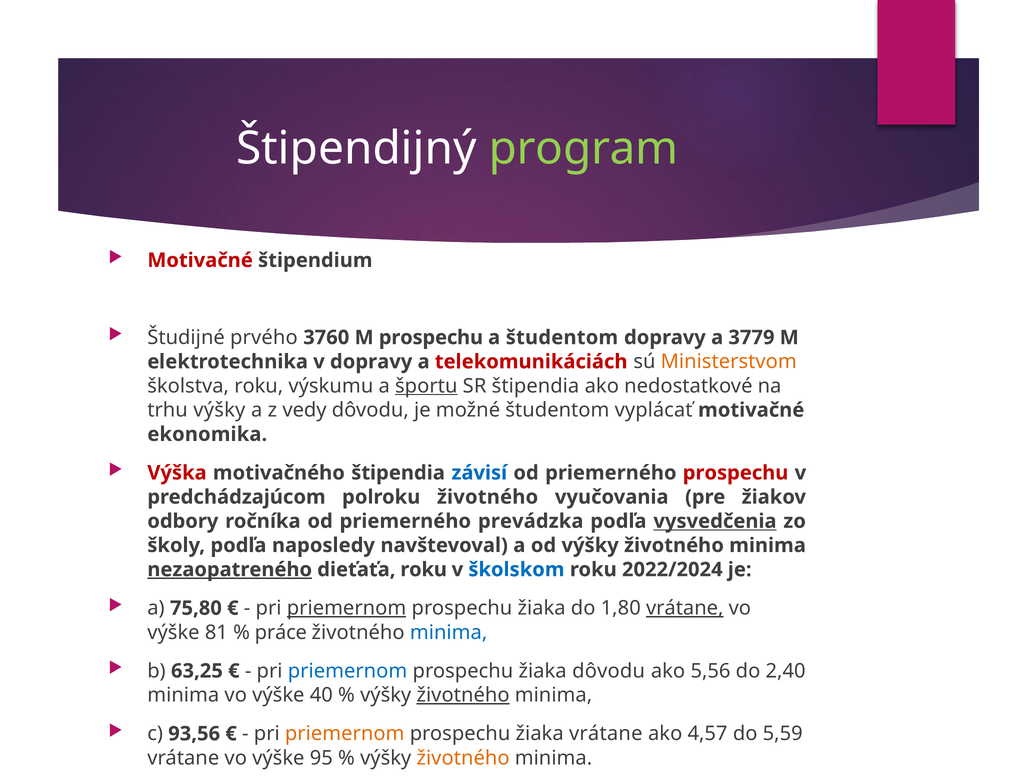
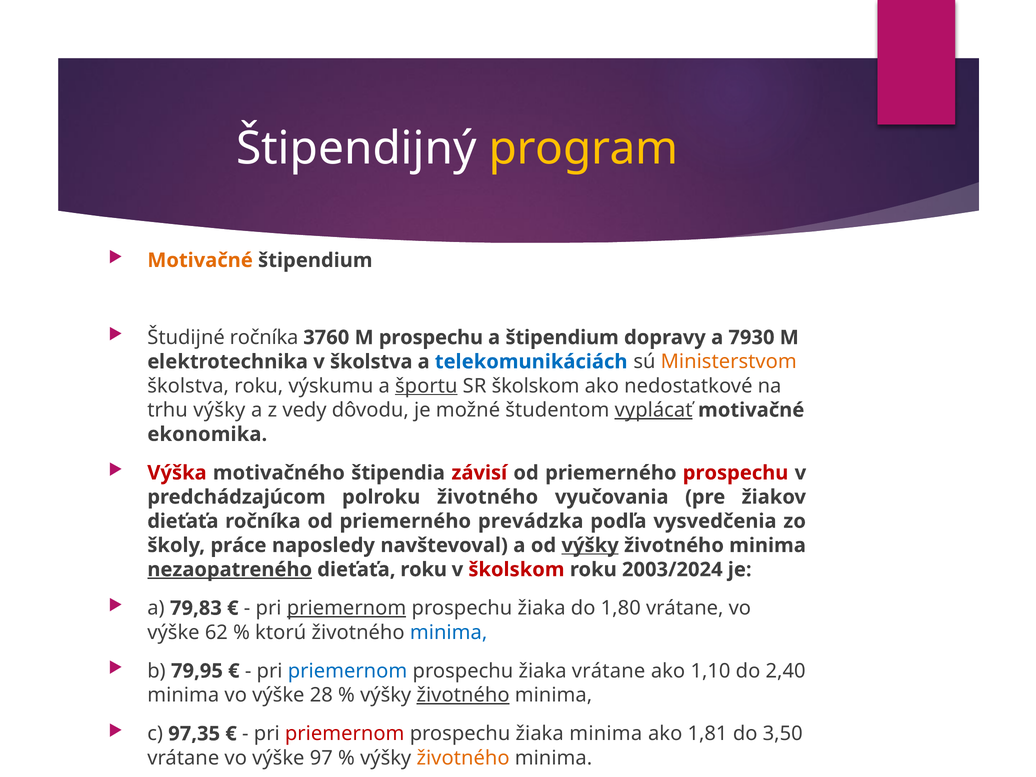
program colour: light green -> yellow (584, 148)
Motivačné colour: red -> orange (200, 260)
Študijné prvého: prvého -> ročníka (264, 338)
a študentom: študentom -> štipendium (562, 338)
3779: 3779 -> 7930 (751, 338)
v dopravy: dopravy -> školstva (371, 362)
telekomunikáciách colour: red -> blue (531, 362)
SR štipendia: štipendia -> školskom (536, 386)
vyplácať underline: none -> present (654, 410)
závisí colour: blue -> red (479, 473)
odbory: odbory -> dieťaťa (183, 521)
vysvedčenia underline: present -> none (715, 521)
školy podľa: podľa -> práce (238, 545)
výšky underline: none -> present (590, 545)
školskom colour: blue -> red (516, 570)
2022/2024: 2022/2024 -> 2003/2024 (672, 570)
75,80: 75,80 -> 79,83 (196, 608)
vrátane underline: present -> none (685, 608)
81: 81 -> 62 (216, 632)
práce: práce -> ktorú (281, 632)
63,25: 63,25 -> 79,95 (197, 671)
žiaka dôvodu: dôvodu -> vrátane (609, 671)
5,56: 5,56 -> 1,10 (711, 671)
40: 40 -> 28 (321, 695)
93,56: 93,56 -> 97,35 (194, 734)
priemernom colour: orange -> red (345, 734)
žiaka vrátane: vrátane -> minima (606, 734)
4,57: 4,57 -> 1,81 (708, 734)
5,59: 5,59 -> 3,50 (783, 734)
95: 95 -> 97 (321, 758)
